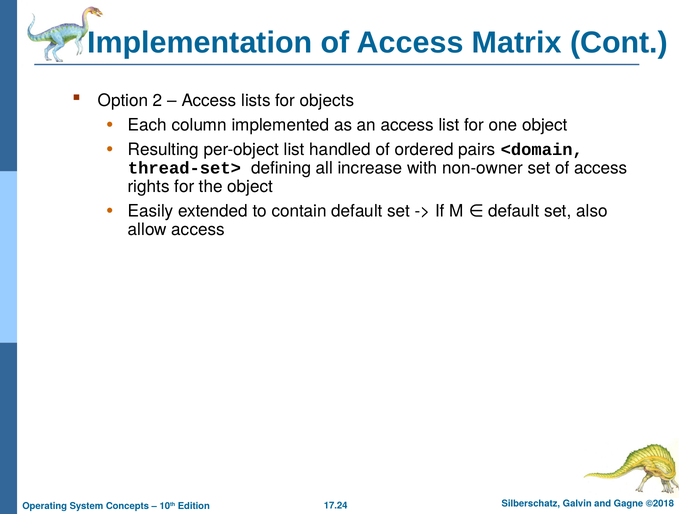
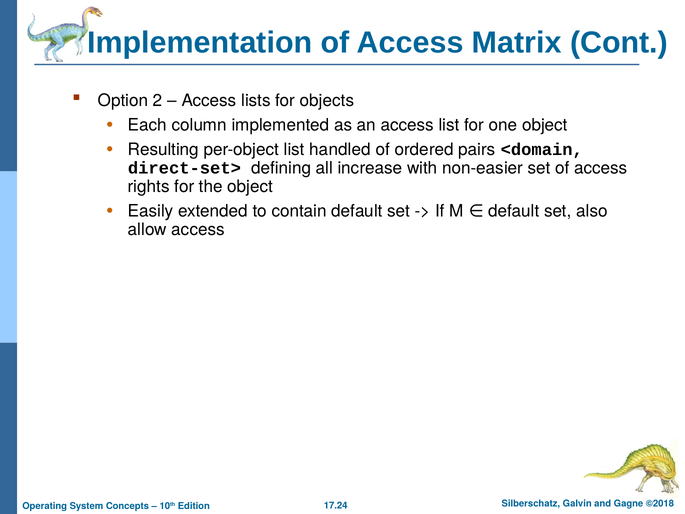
thread-set>: thread-set> -> direct-set> (184, 168)
non-owner: non-owner -> non-easier (483, 168)
